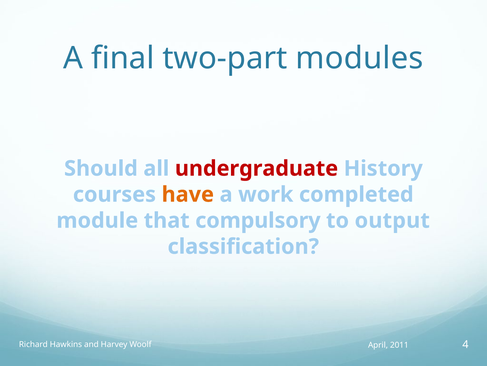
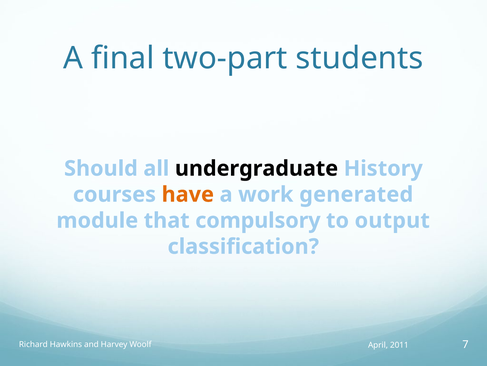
modules: modules -> students (360, 58)
undergraduate colour: red -> black (257, 168)
completed: completed -> generated (356, 194)
4: 4 -> 7 (465, 344)
